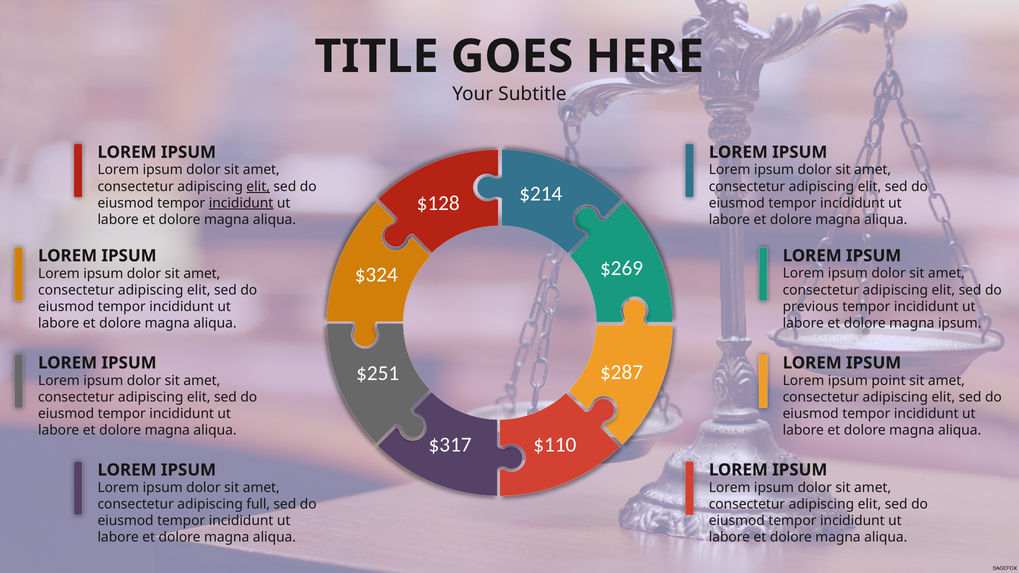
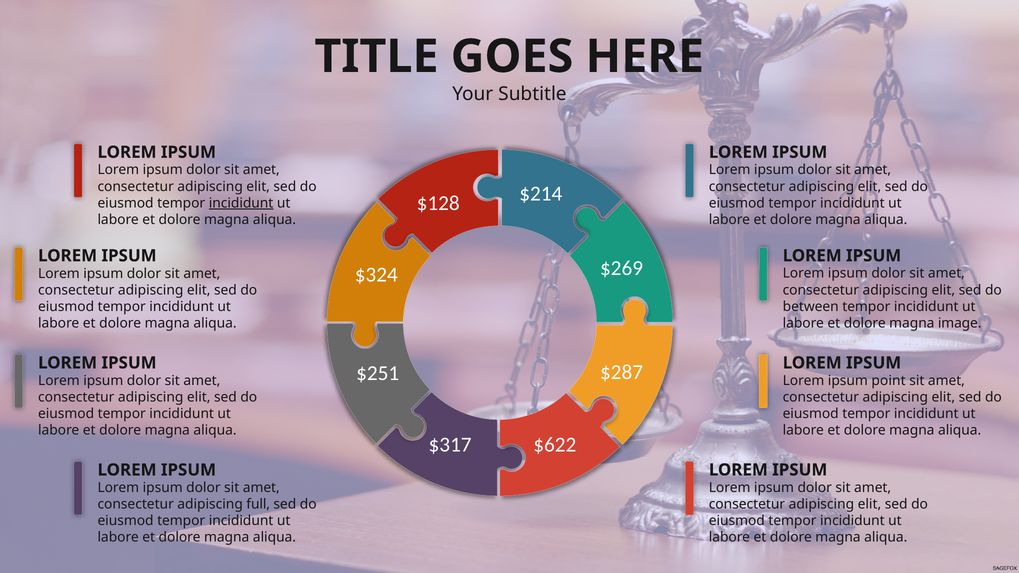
elit underline: present -> none (258, 187)
previous: previous -> between (811, 307)
magna ipsum: ipsum -> image (960, 323)
$110: $110 -> $622 (555, 445)
